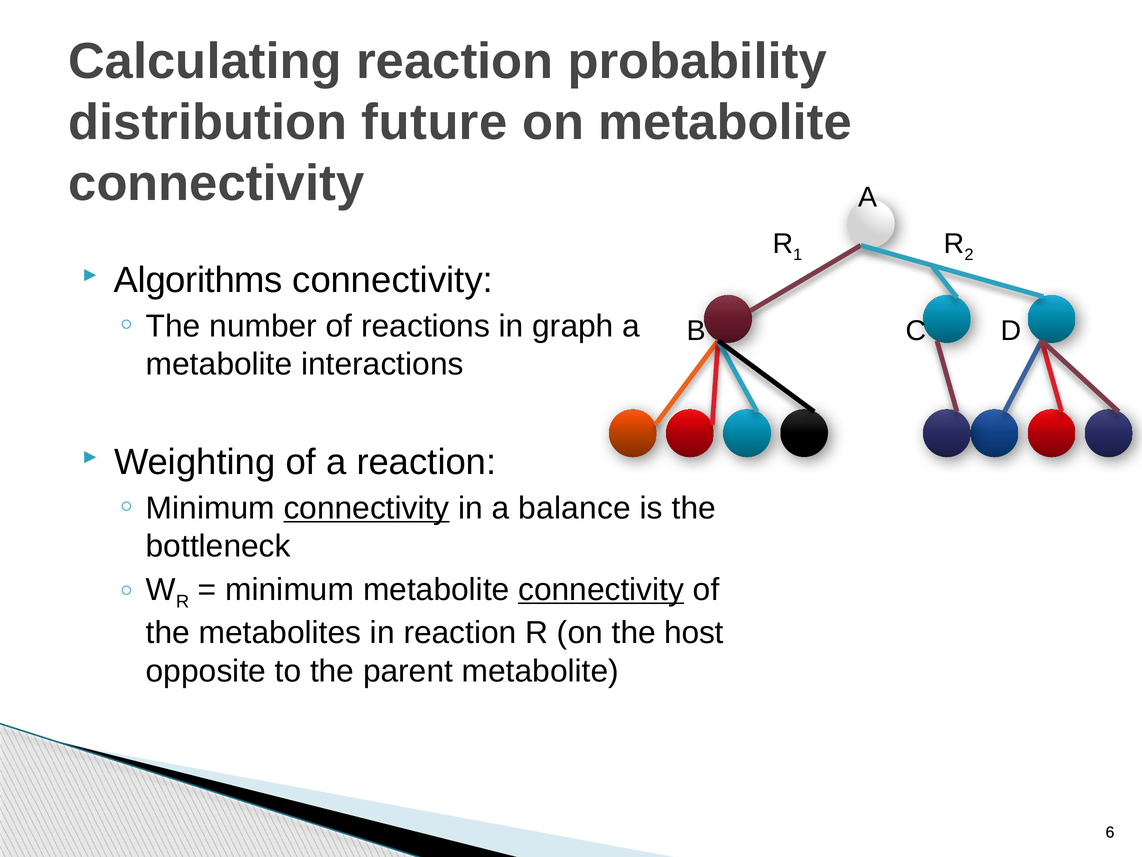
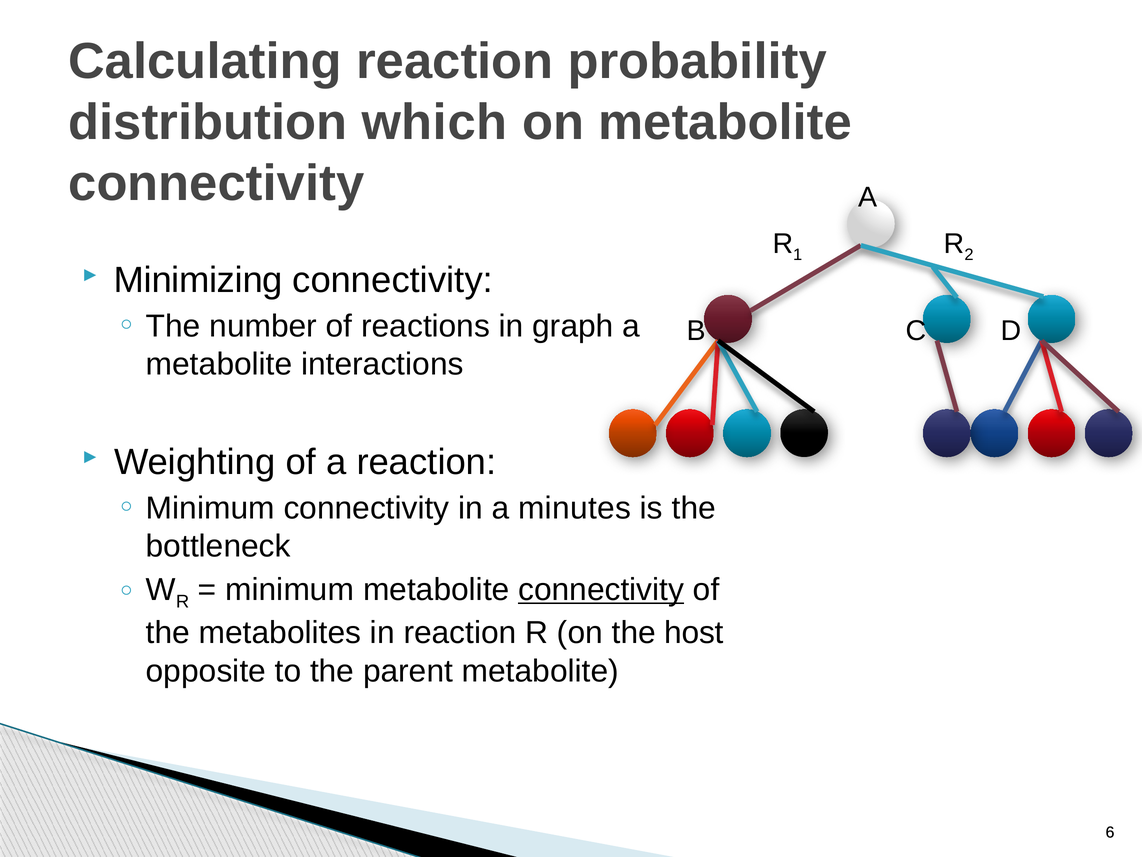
future: future -> which (434, 122)
Algorithms: Algorithms -> Minimizing (198, 280)
connectivity underline: present -> none (366, 508)
balance: balance -> minutes (575, 508)
